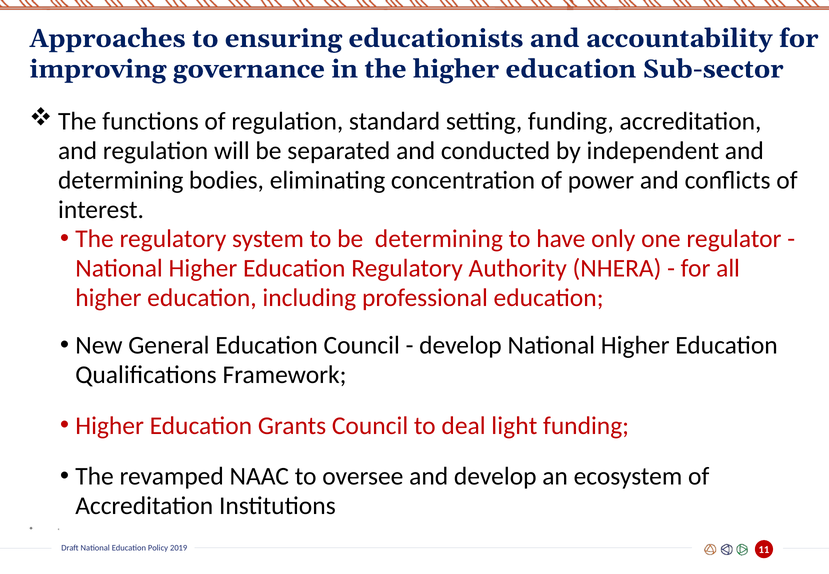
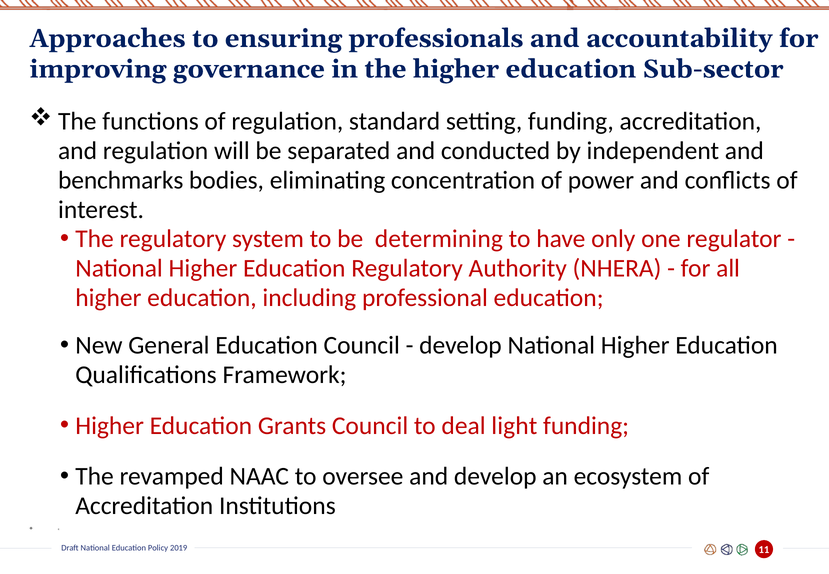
educationists: educationists -> professionals (436, 38)
determining: determining -> benchmarks (121, 180)
